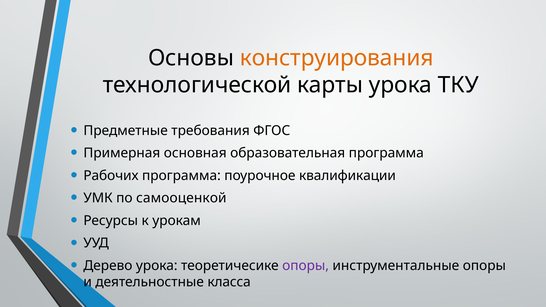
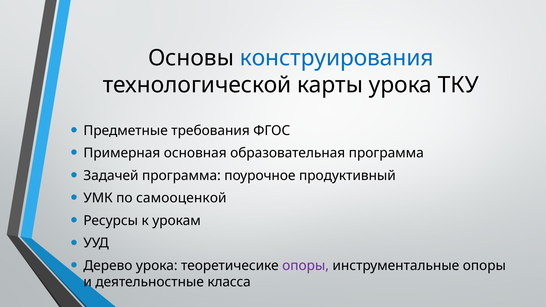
конструирования colour: orange -> blue (337, 58)
Рабочих: Рабочих -> Задачей (111, 176)
квалификации: квалификации -> продуктивный (347, 176)
